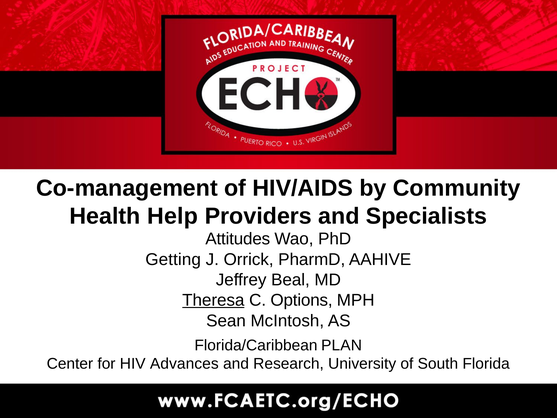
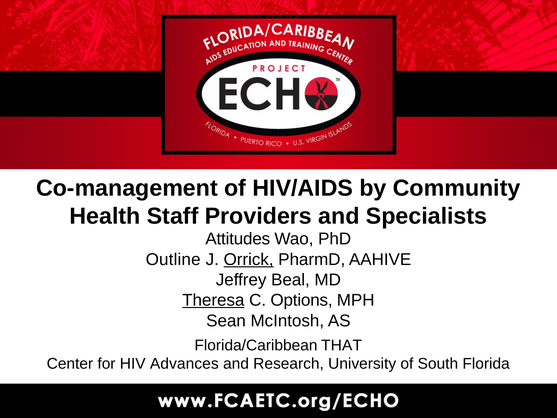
Help: Help -> Staff (173, 216)
Getting: Getting -> Outline (173, 259)
Orrick underline: none -> present (249, 259)
PLAN: PLAN -> THAT (342, 345)
